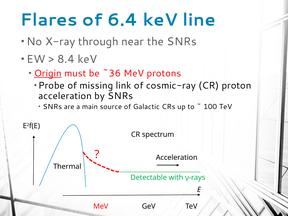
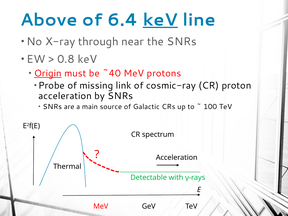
Flares: Flares -> Above (49, 20)
keV underline: none -> present (160, 20)
8.4: 8.4 -> 0.8 (66, 59)
~36: ~36 -> ~40 (112, 73)
